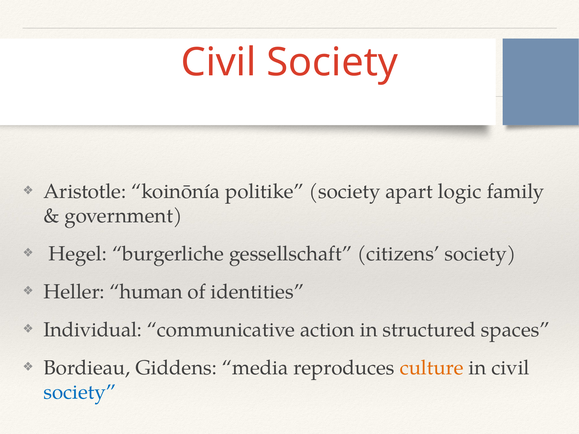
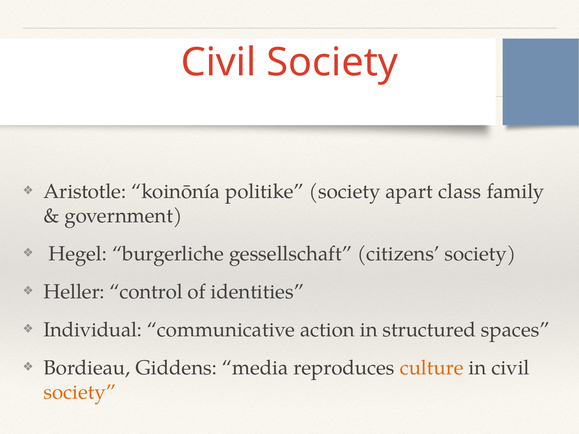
logic: logic -> class (460, 191)
human: human -> control (146, 292)
society colour: blue -> orange (80, 392)
